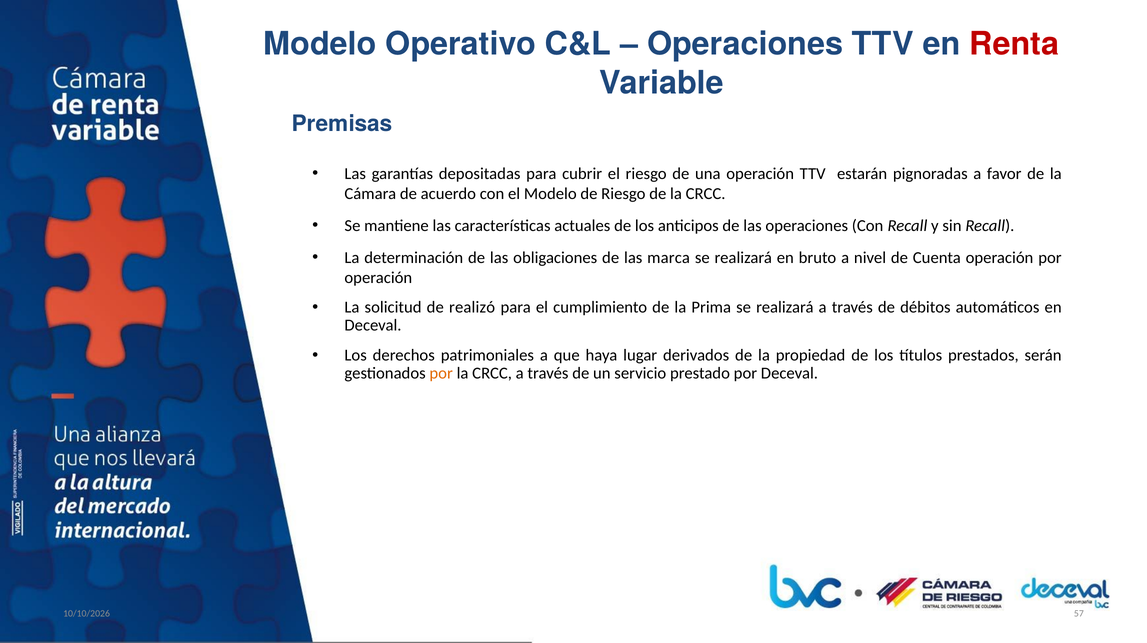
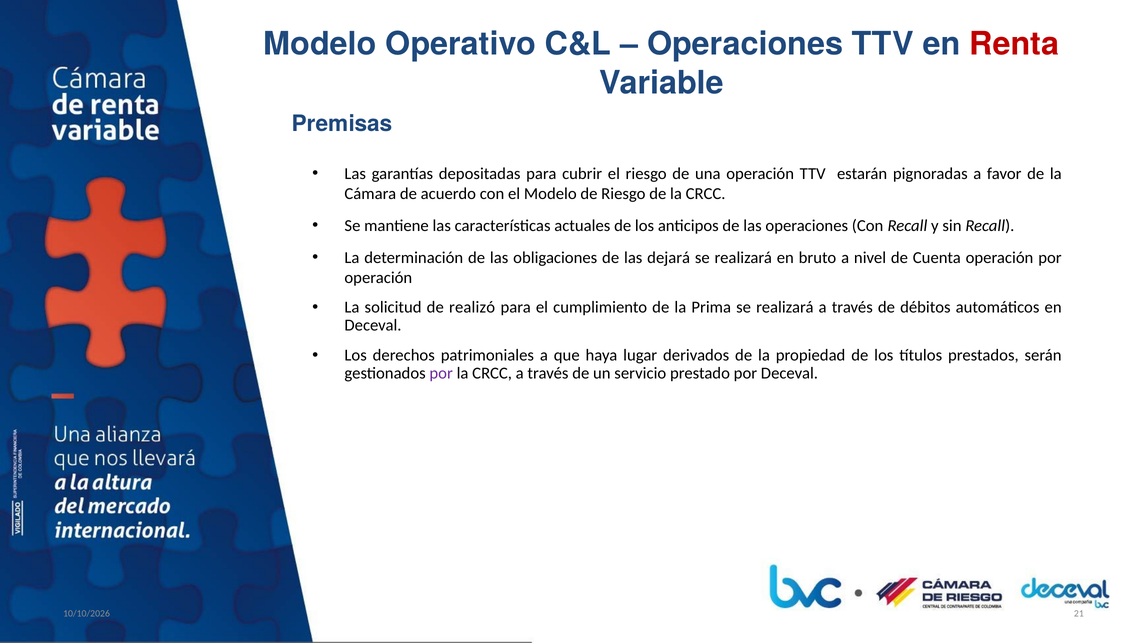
marca: marca -> dejará (669, 258)
por colour: orange -> purple (441, 373)
57: 57 -> 21 (1079, 613)
